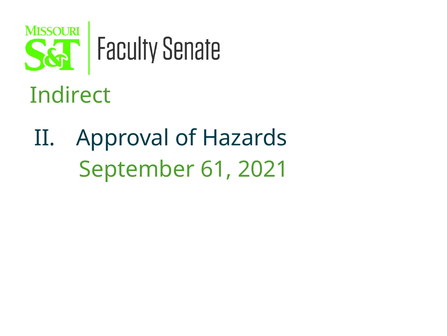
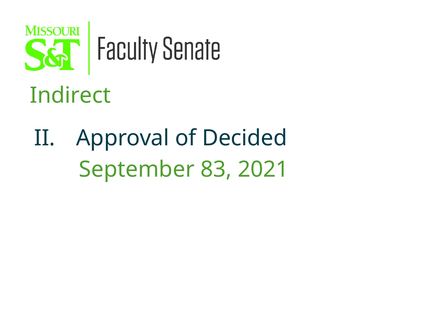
Hazards: Hazards -> Decided (245, 138)
61: 61 -> 83 (216, 169)
